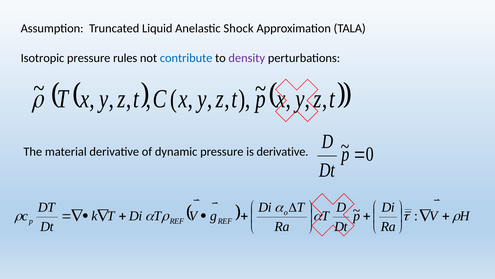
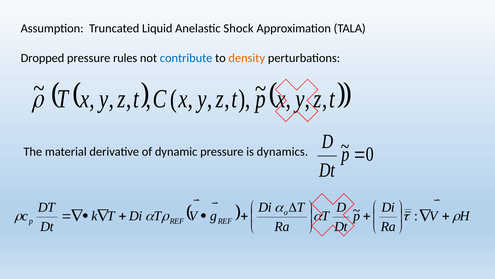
Isotropic: Isotropic -> Dropped (42, 58)
density colour: purple -> orange (247, 58)
is derivative: derivative -> dynamics (282, 152)
